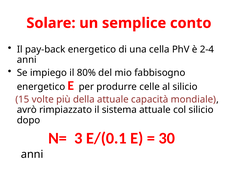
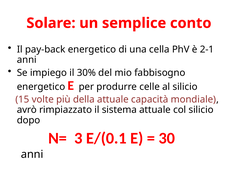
2-4: 2-4 -> 2-1 (207, 49)
80%: 80% -> 30% (86, 73)
